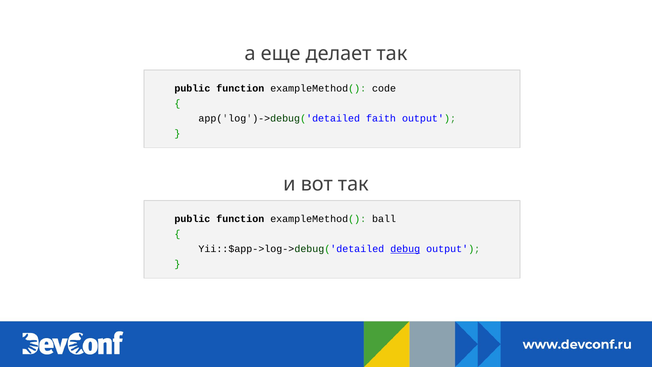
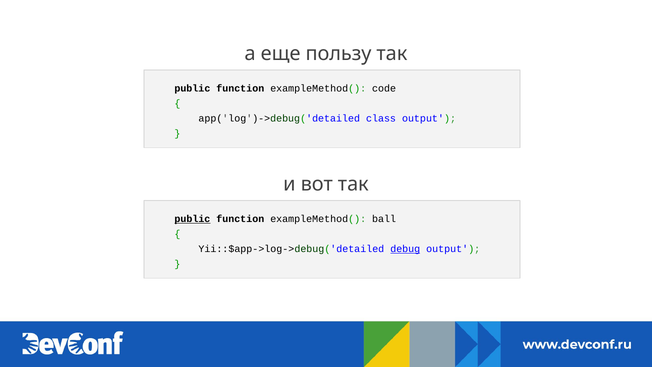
делает: делает -> пользу (339, 53)
faith: faith -> class (381, 118)
public underline: none -> present (192, 219)
